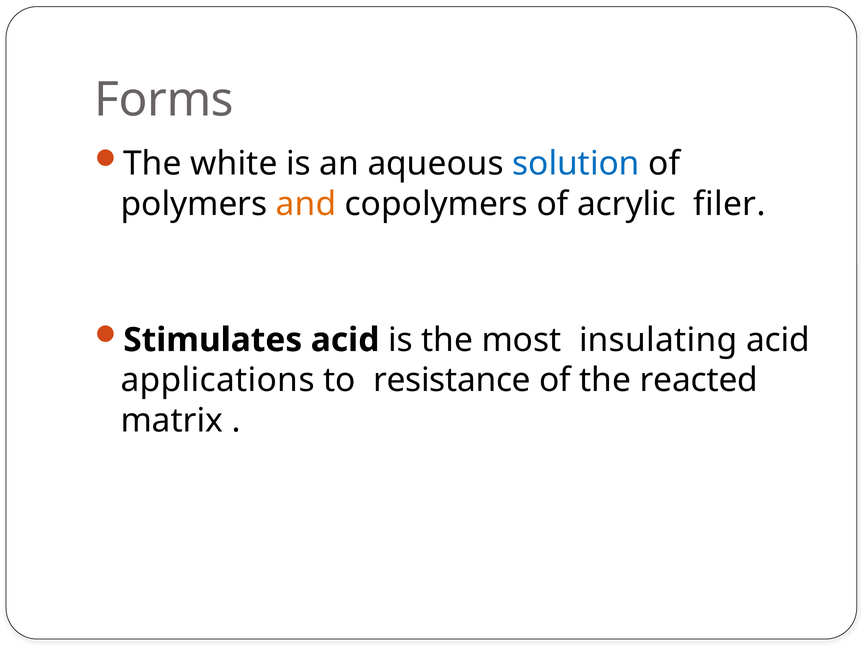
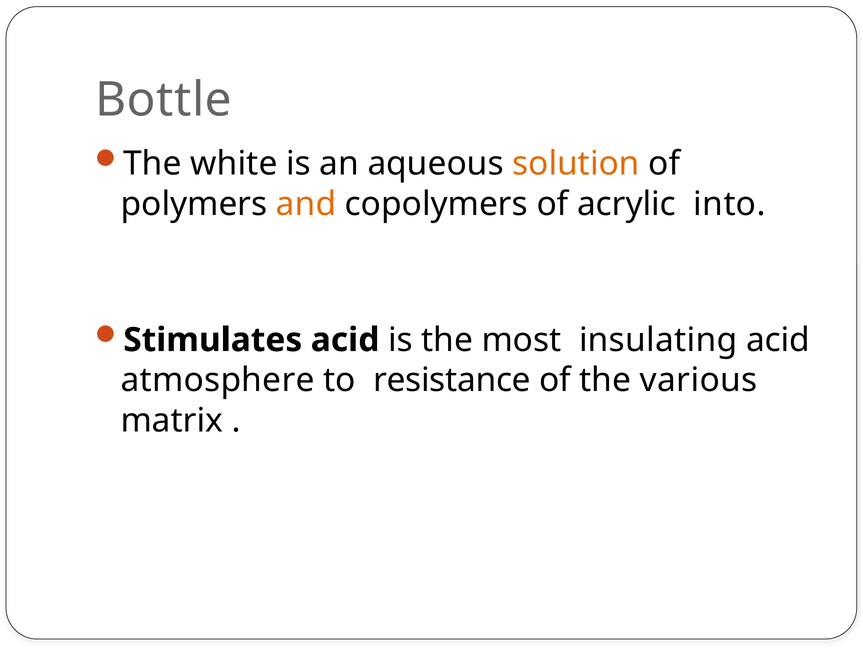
Forms: Forms -> Bottle (164, 100)
solution colour: blue -> orange (576, 163)
filer: filer -> into (730, 204)
applications: applications -> atmosphere (218, 380)
reacted: reacted -> various (699, 380)
